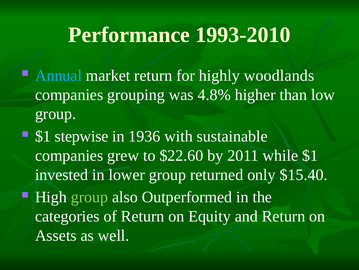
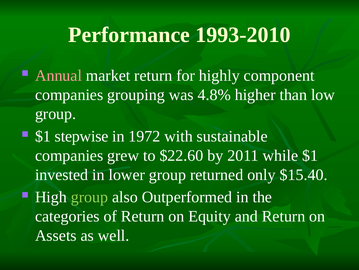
Annual colour: light blue -> pink (58, 75)
woodlands: woodlands -> component (279, 75)
1936: 1936 -> 1972 (144, 136)
